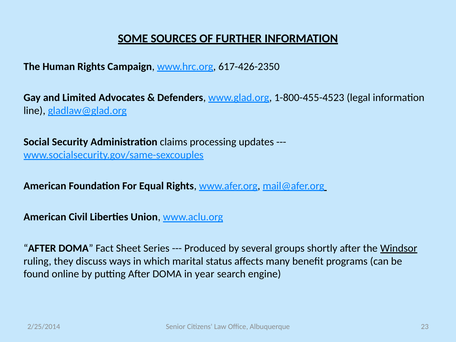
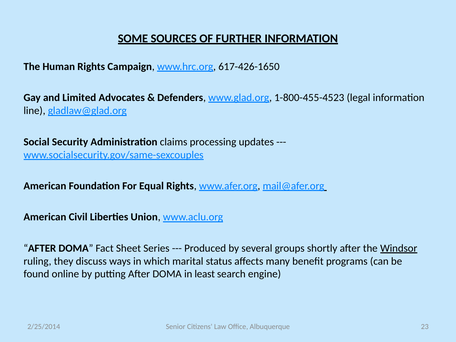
617-426-2350: 617-426-2350 -> 617-426-1650 (249, 66)
year: year -> least (205, 274)
